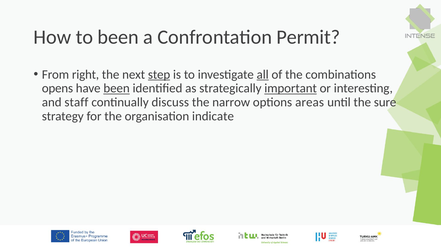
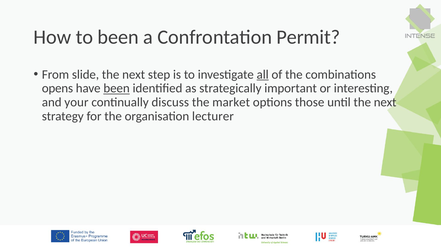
right: right -> slide (86, 75)
step underline: present -> none (159, 75)
important underline: present -> none (291, 88)
staff: staff -> your (76, 102)
narrow: narrow -> market (231, 102)
areas: areas -> those (310, 102)
until the sure: sure -> next (385, 102)
indicate: indicate -> lecturer (213, 116)
